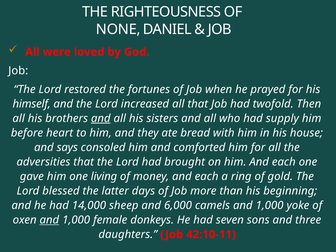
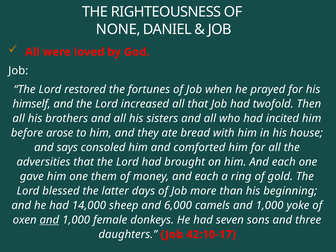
and underline: present -> none (101, 118)
supply: supply -> incited (282, 118)
heart: heart -> arose (60, 133)
living: living -> them (104, 176)
42:10-11: 42:10-11 -> 42:10-17 (211, 234)
